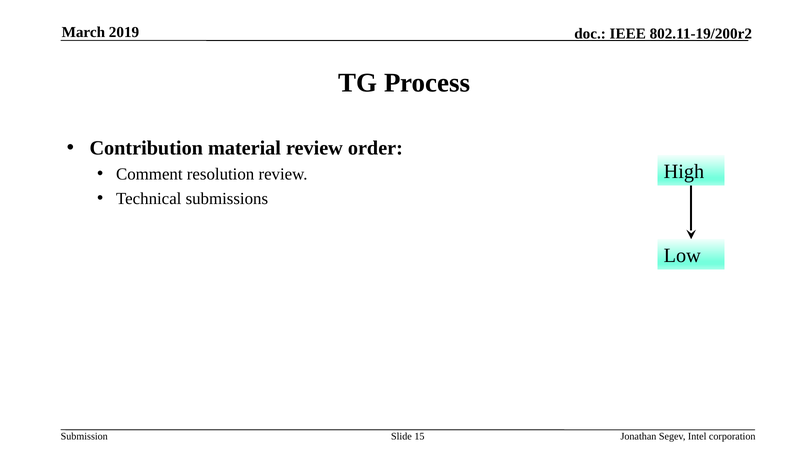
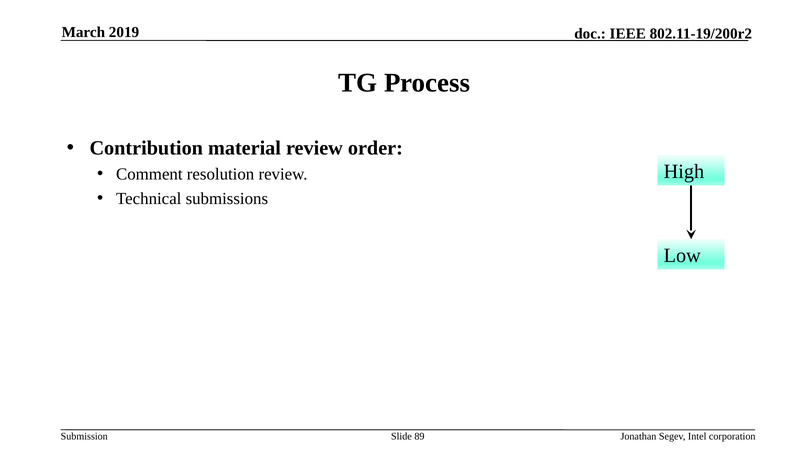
15: 15 -> 89 (419, 436)
